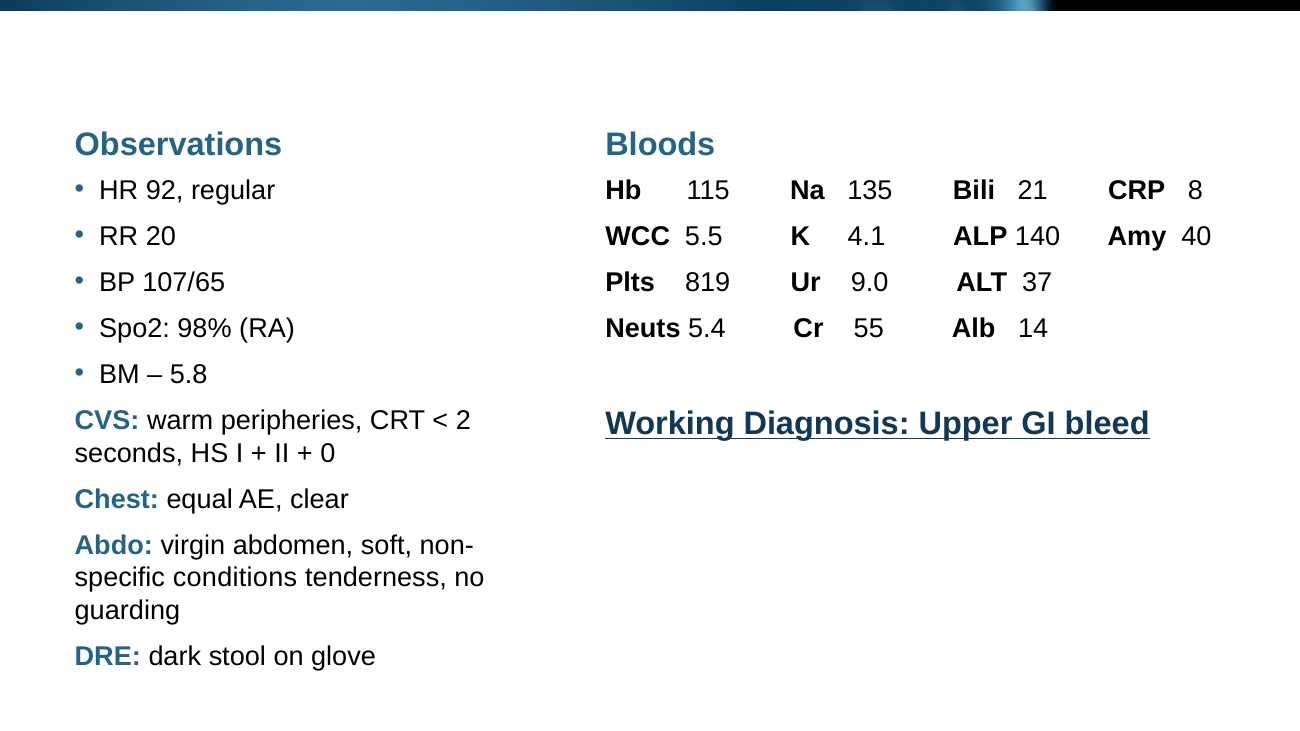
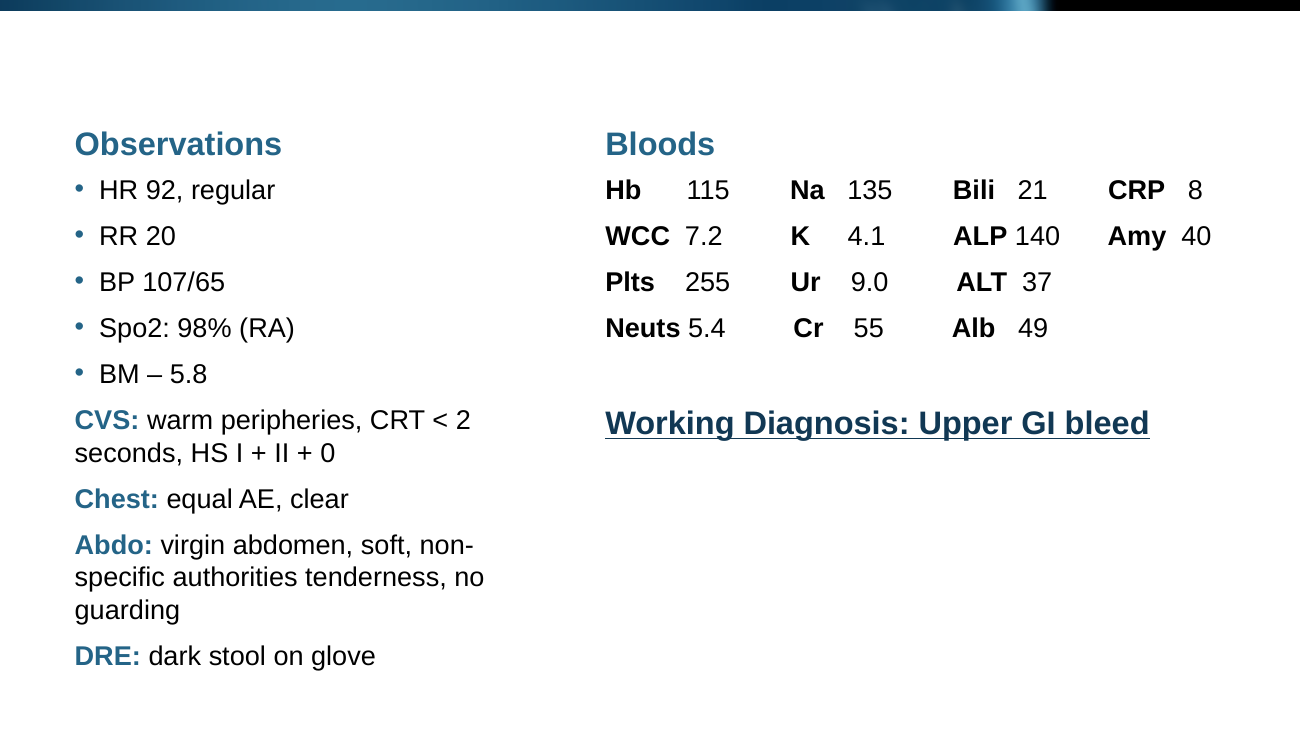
5.5: 5.5 -> 7.2 (704, 236)
819: 819 -> 255 (708, 282)
14: 14 -> 49 (1033, 329)
conditions: conditions -> authorities (235, 578)
